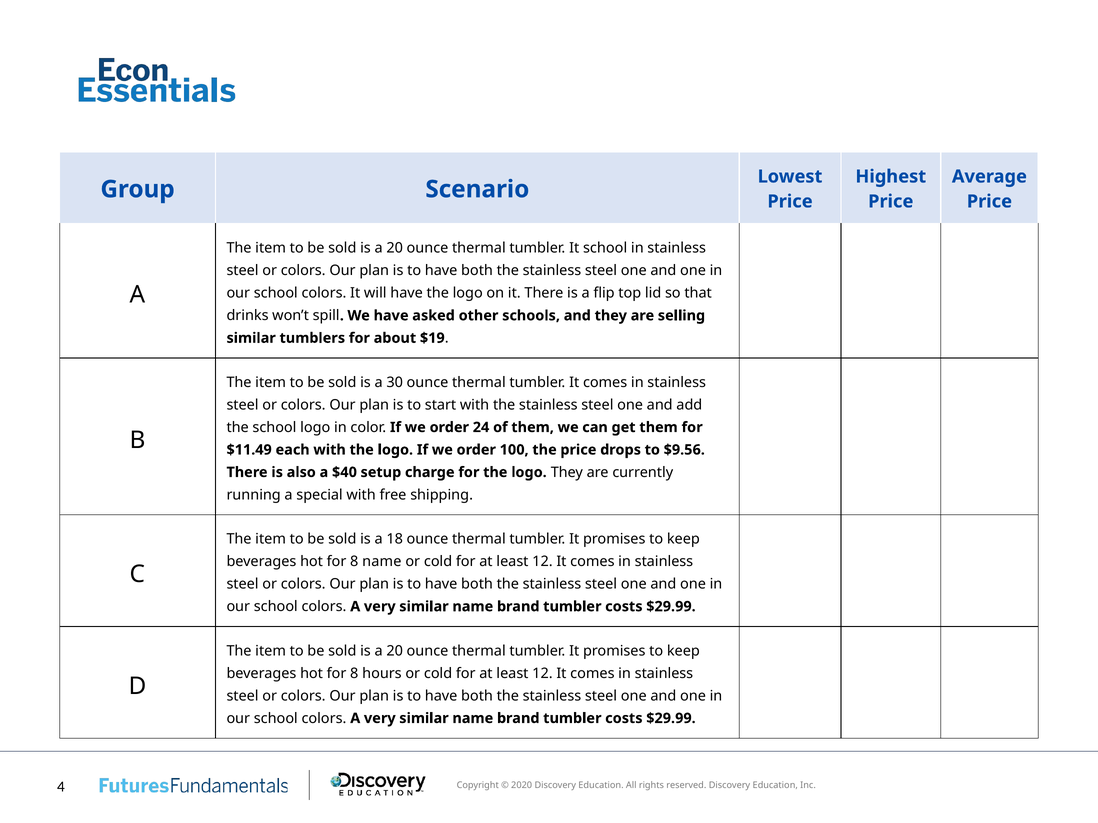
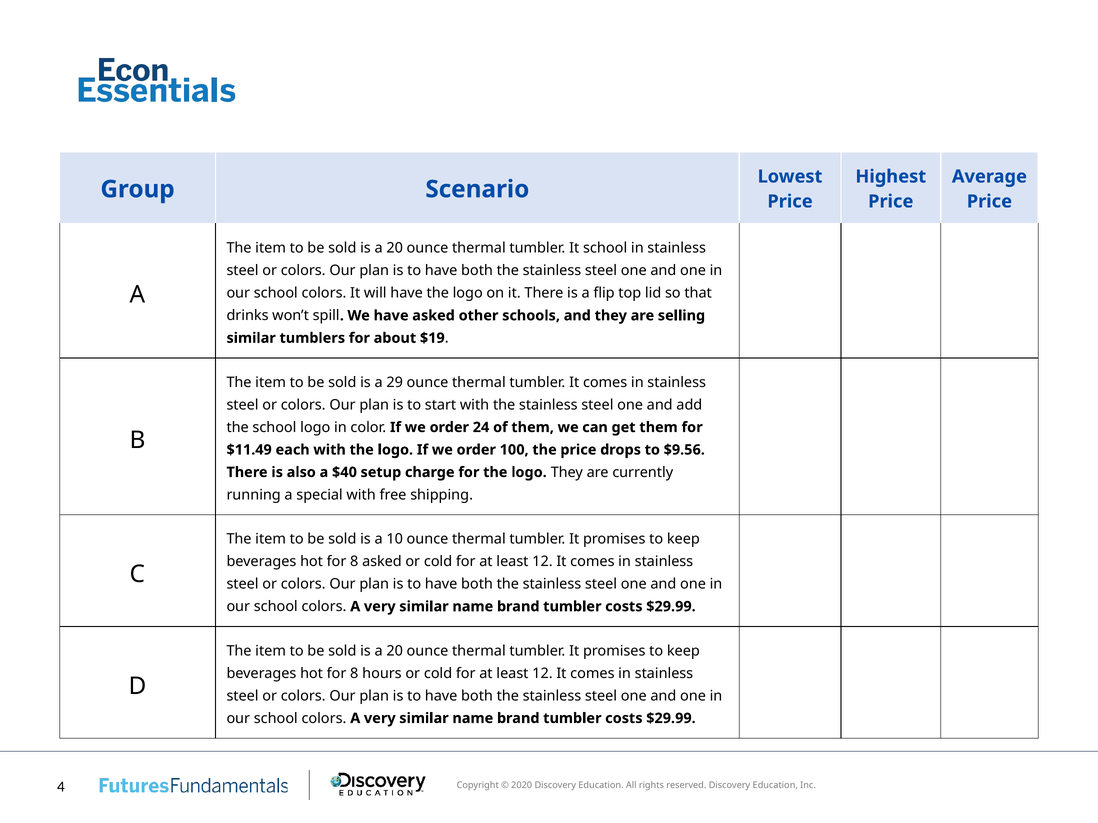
30: 30 -> 29 (395, 383)
18: 18 -> 10 (395, 539)
8 name: name -> asked (382, 562)
